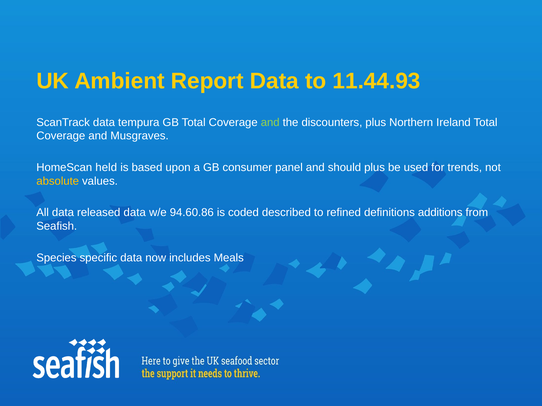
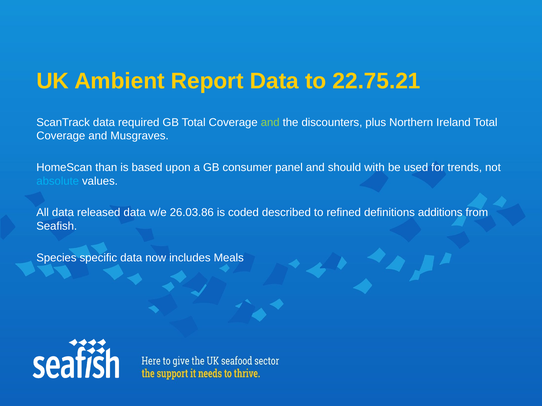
11.44.93: 11.44.93 -> 22.75.21 (377, 81)
tempura: tempura -> required (139, 122)
held: held -> than (106, 168)
should plus: plus -> with (374, 168)
absolute colour: yellow -> light blue (58, 181)
94.60.86: 94.60.86 -> 26.03.86 (192, 213)
